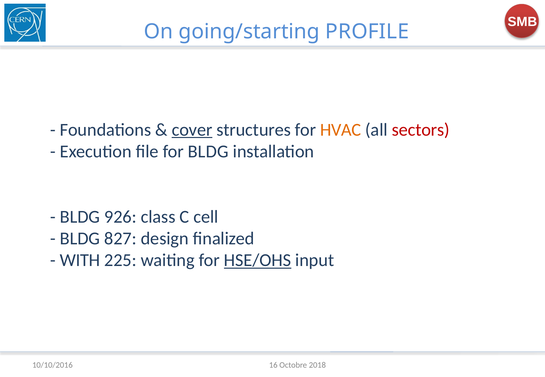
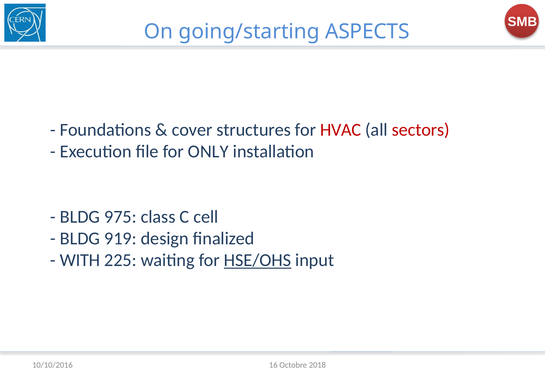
PROFILE: PROFILE -> ASPECTS (367, 32)
cover underline: present -> none (192, 130)
HVAC colour: orange -> red (341, 130)
for BLDG: BLDG -> ONLY (208, 152)
926: 926 -> 975 (120, 217)
827: 827 -> 919 (120, 239)
